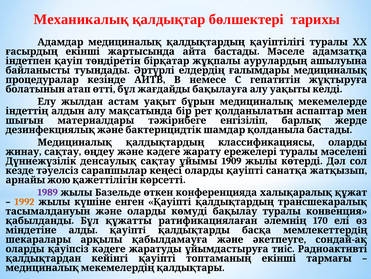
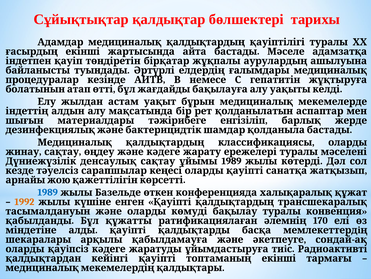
Механикалық: Механикалық -> Сұйықтықтар (81, 19)
1909: 1909 -> 1989 (231, 161)
1989 colour: purple -> blue (48, 192)
